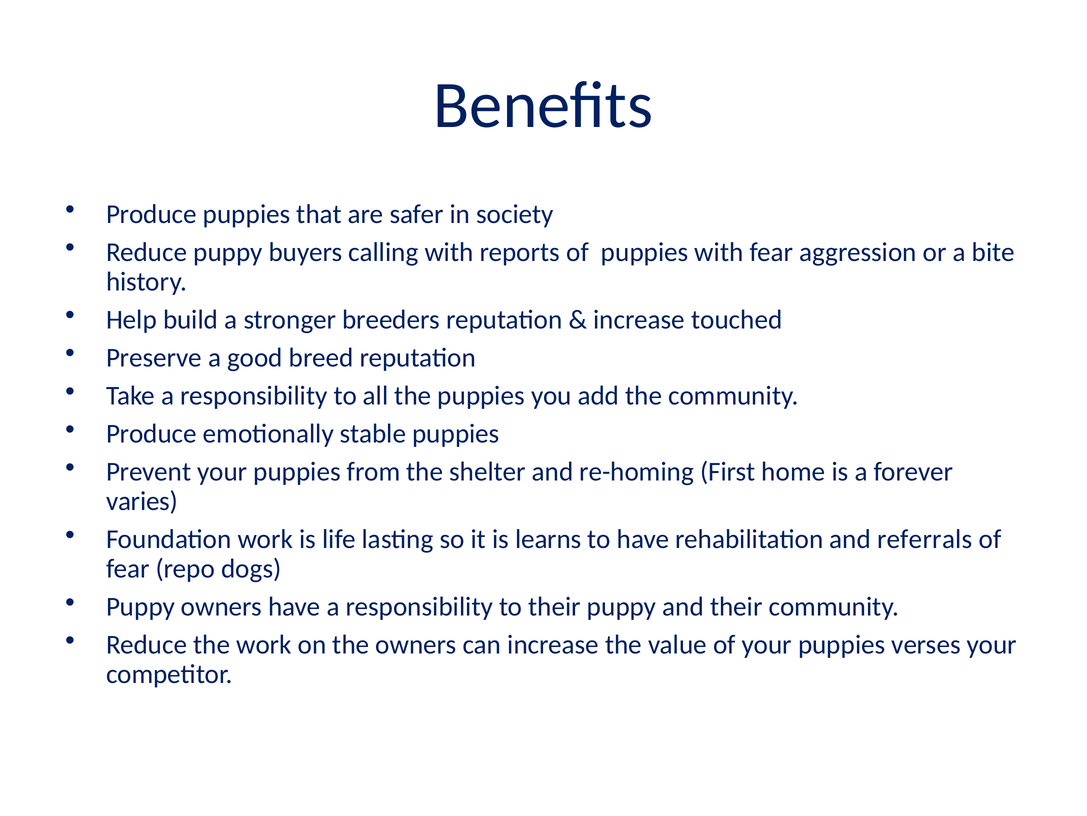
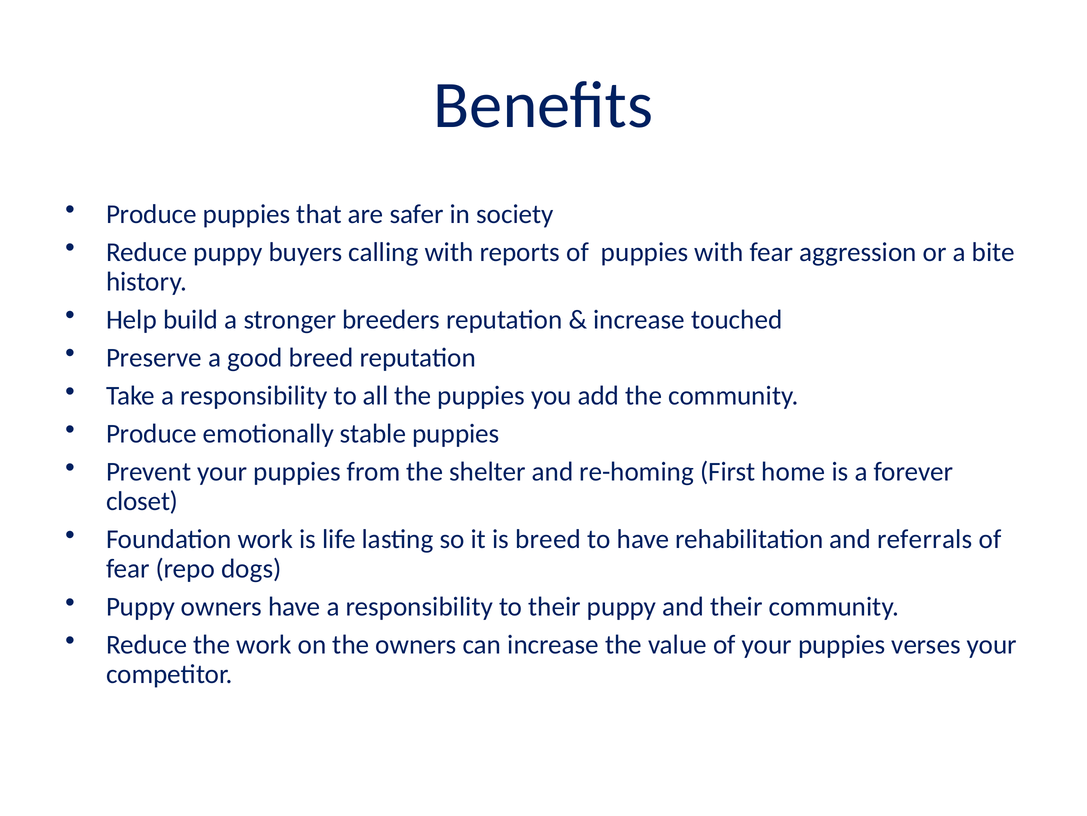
varies: varies -> closet (142, 501)
is learns: learns -> breed (548, 539)
